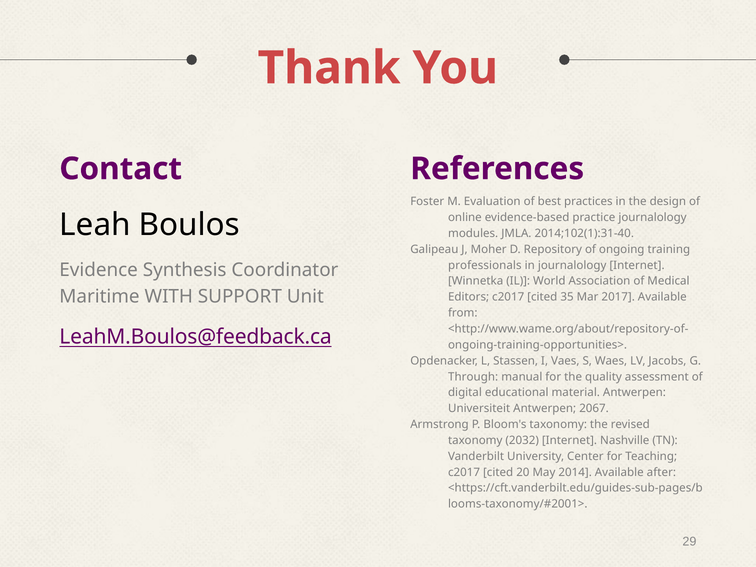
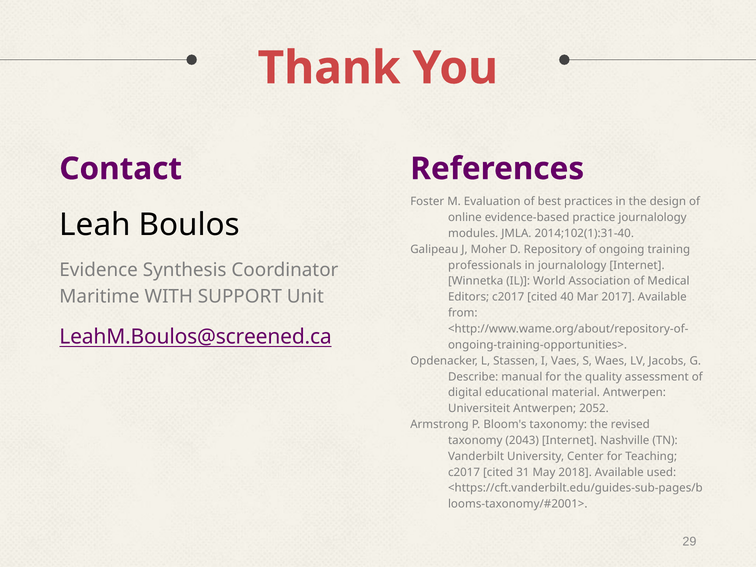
35: 35 -> 40 (567, 297)
LeahM.Boulos@feedback.ca: LeahM.Boulos@feedback.ca -> LeahM.Boulos@screened.ca (196, 337)
Through: Through -> Describe (473, 377)
2067: 2067 -> 2052 (594, 409)
2032: 2032 -> 2043 (522, 440)
20: 20 -> 31 (523, 472)
2014: 2014 -> 2018 (575, 472)
after: after -> used (661, 472)
